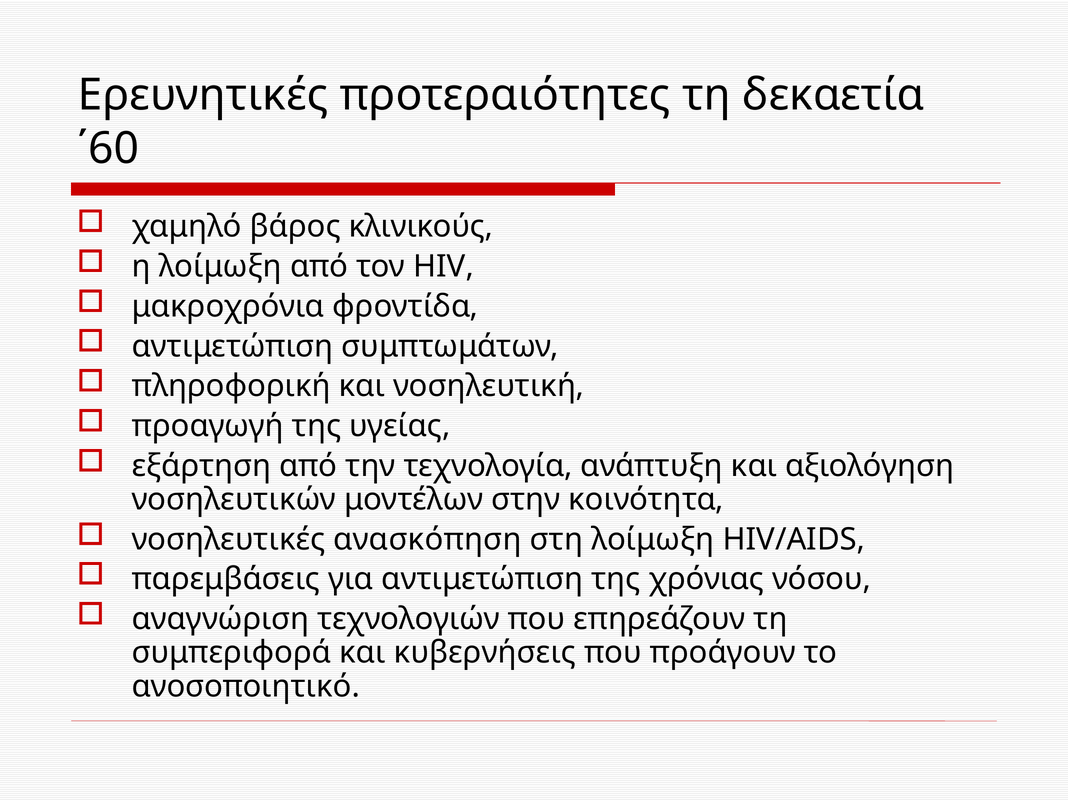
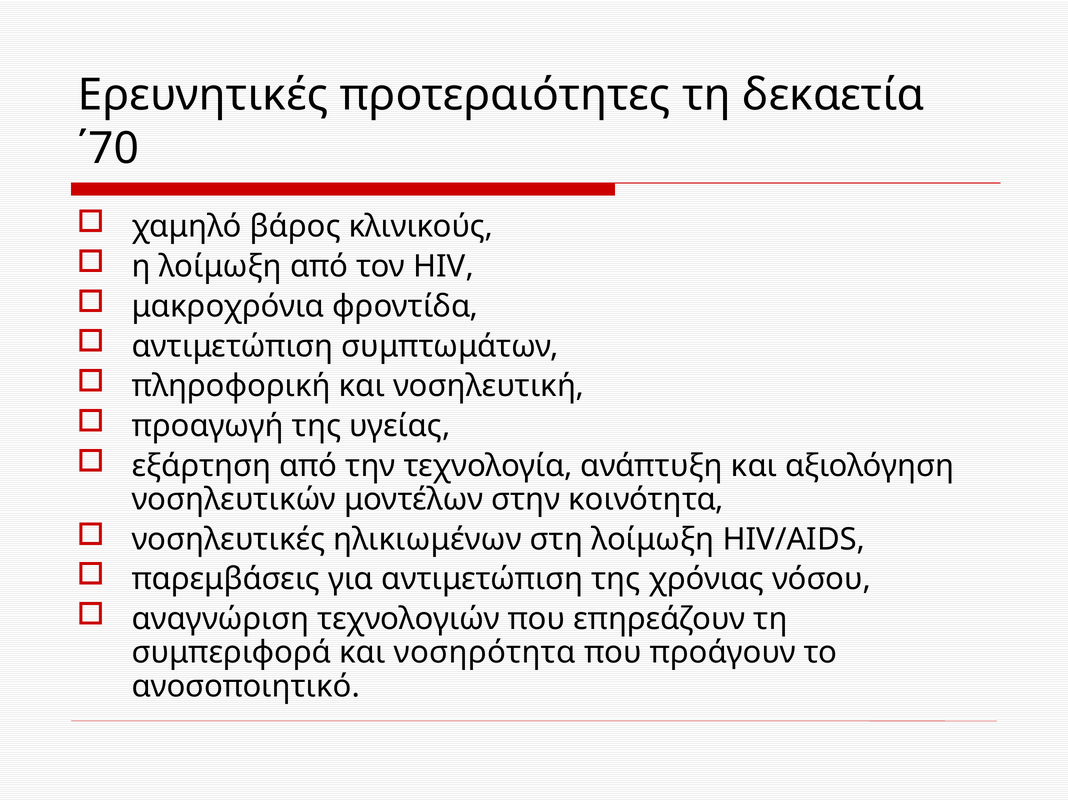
΄60: ΄60 -> ΄70 (108, 149)
ανασκόπηση: ανασκόπηση -> ηλικιωμένων (427, 539)
κυβερνήσεις: κυβερνήσεις -> νοσηρότητα (485, 653)
